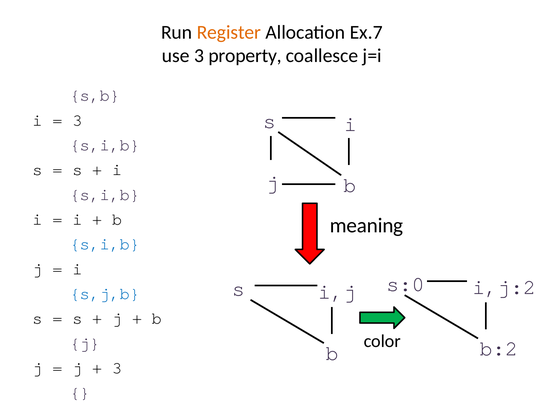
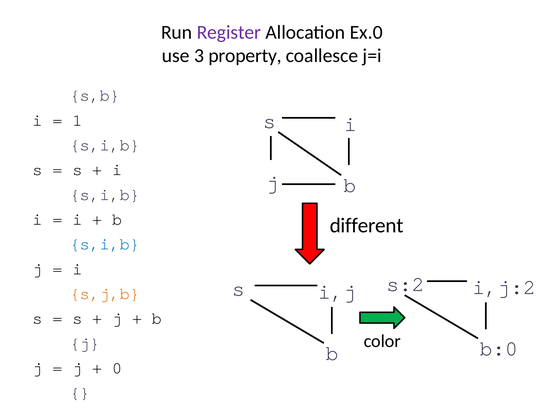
Register colour: orange -> purple (229, 32)
Ex.7: Ex.7 -> Ex.0 (366, 32)
3: 3 -> 1 (77, 120)
meaning: meaning -> different (367, 225)
s:0: s:0 -> s:2 (405, 284)
s,j,b colour: blue -> orange (105, 294)
b:2: b:2 -> b:0 (499, 349)
3: 3 -> 0 (117, 368)
